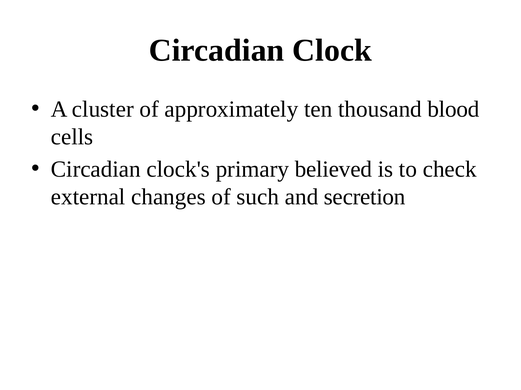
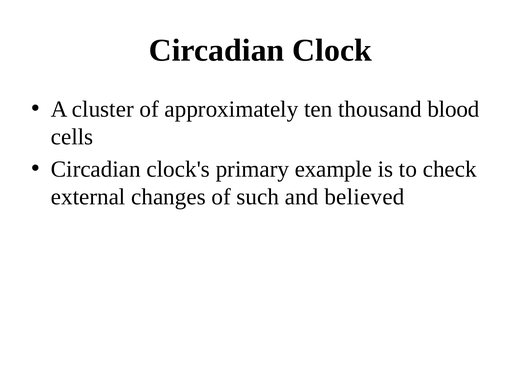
believed: believed -> example (333, 170)
secretion: secretion -> believed (364, 197)
